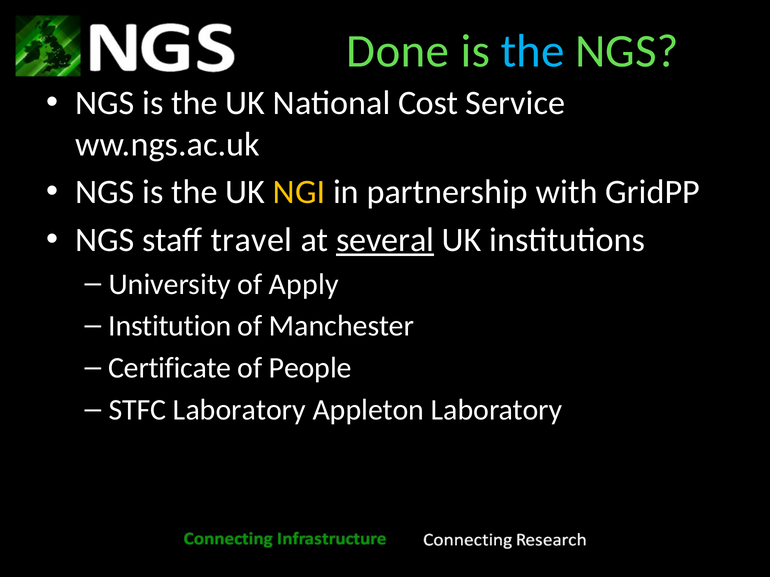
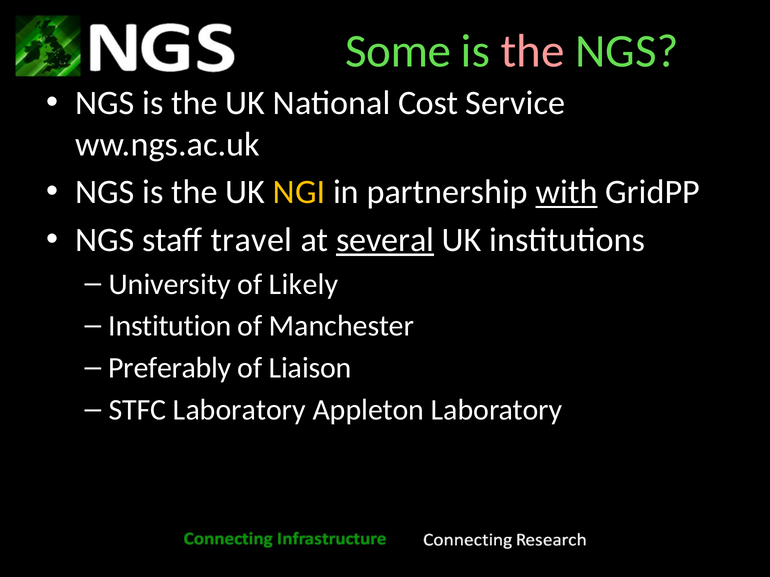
Done: Done -> Some (398, 51)
the colour: light blue -> pink (533, 51)
with underline: none -> present (567, 192)
Apply: Apply -> Likely (304, 284)
Certificate: Certificate -> Preferably (170, 368)
People: People -> Liaison (310, 368)
